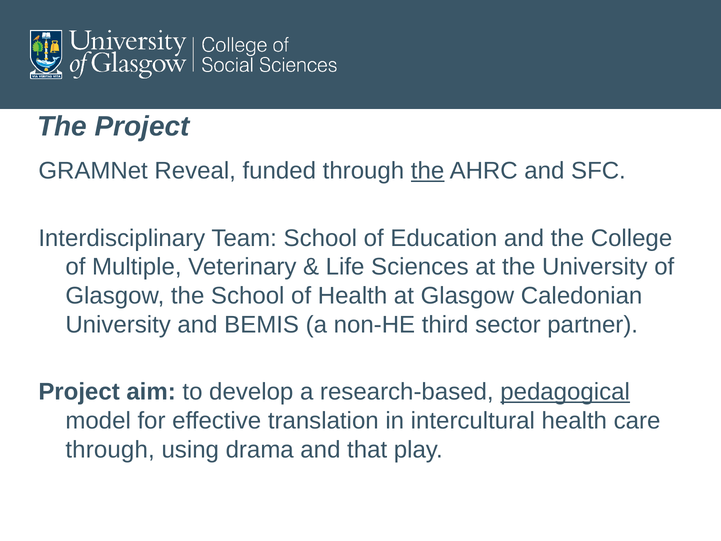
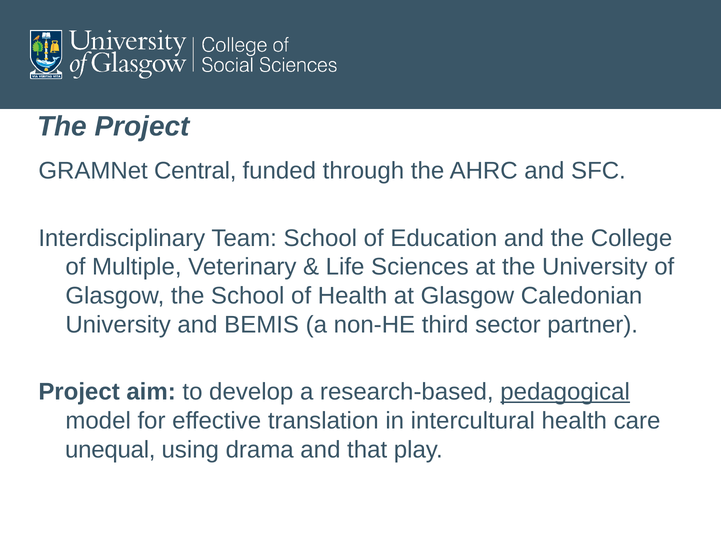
Reveal: Reveal -> Central (195, 171)
the underline: present -> none (428, 171)
through: through -> unequal (110, 450)
